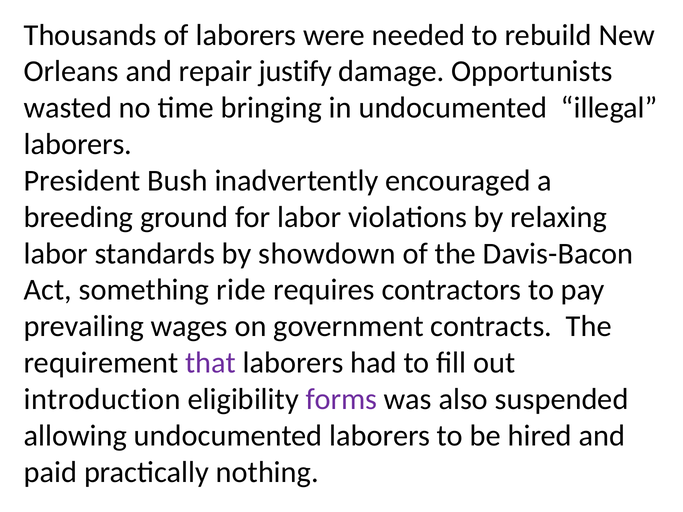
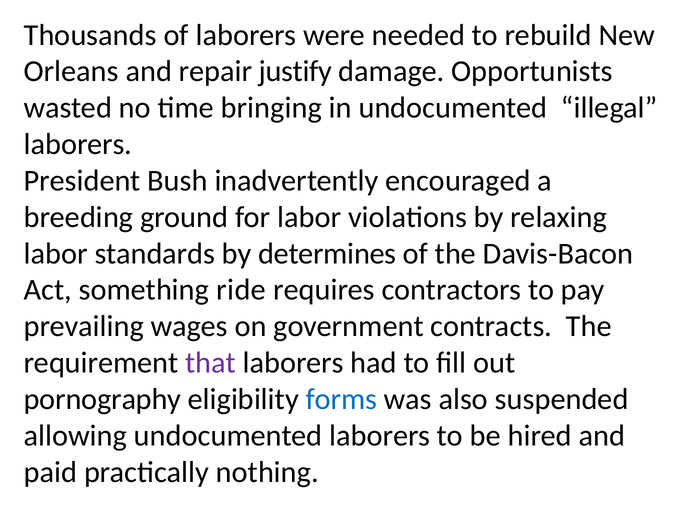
showdown: showdown -> determines (327, 254)
introduction: introduction -> pornography (102, 399)
forms colour: purple -> blue (341, 399)
